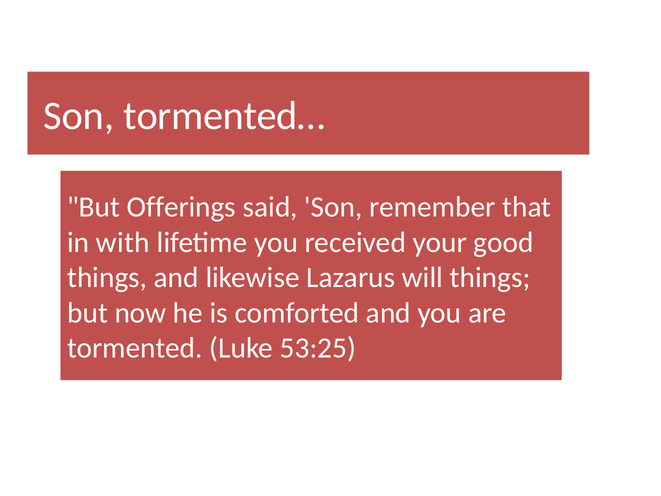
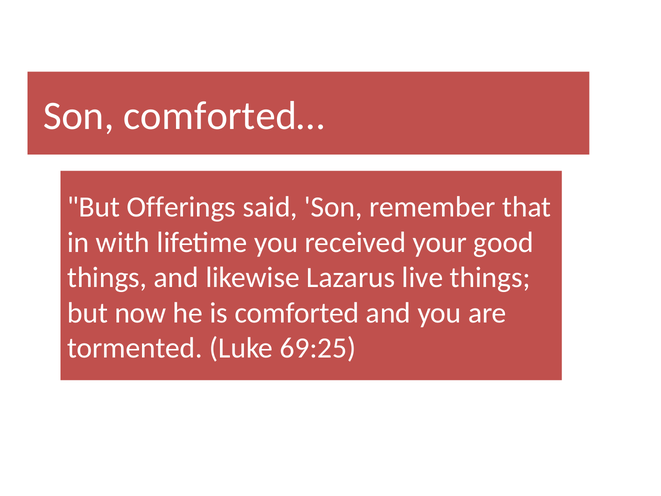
tormented…: tormented… -> comforted… (224, 116)
will: will -> live (423, 277)
53:25: 53:25 -> 69:25 (318, 348)
